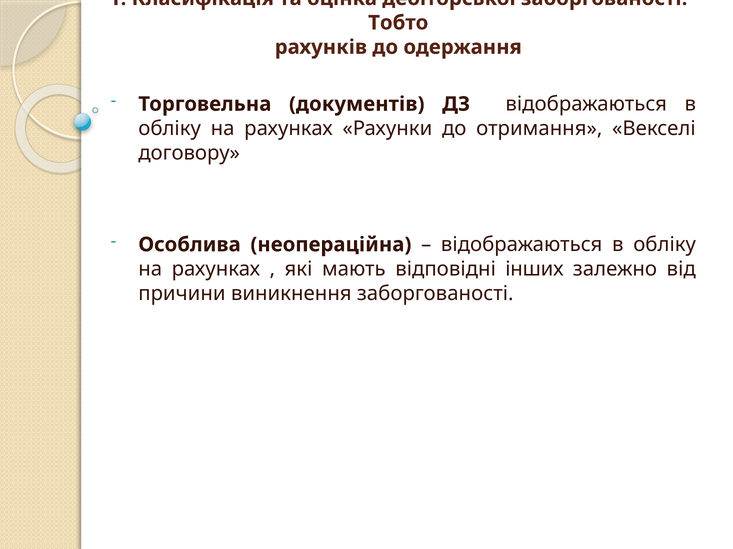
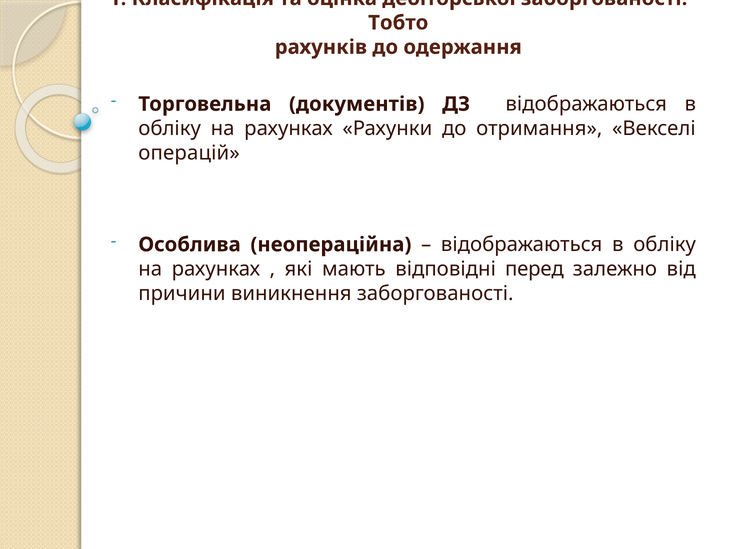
договору: договору -> операцій (189, 153)
інших: інших -> перед (534, 269)
